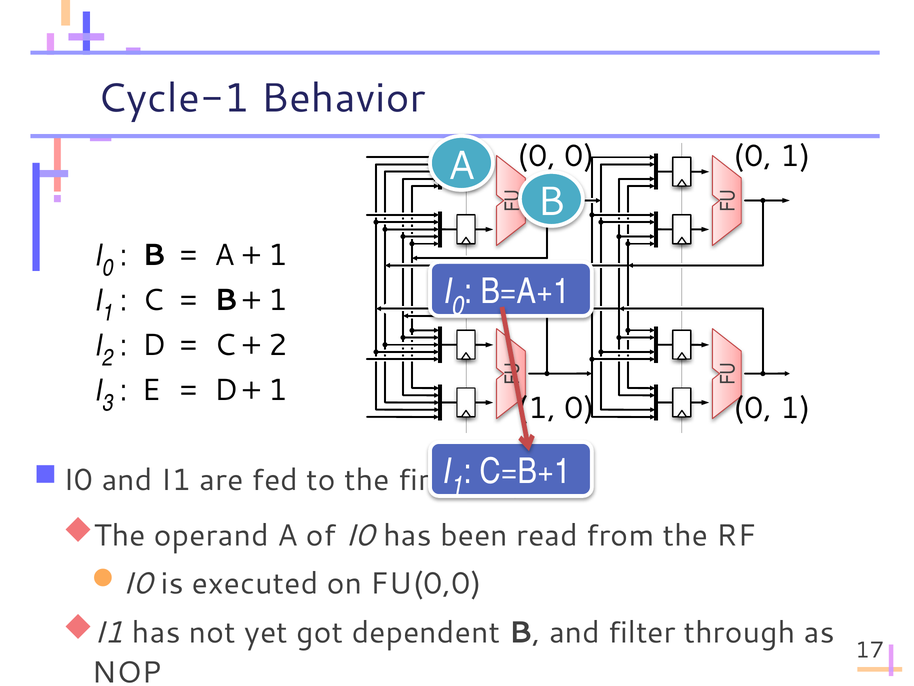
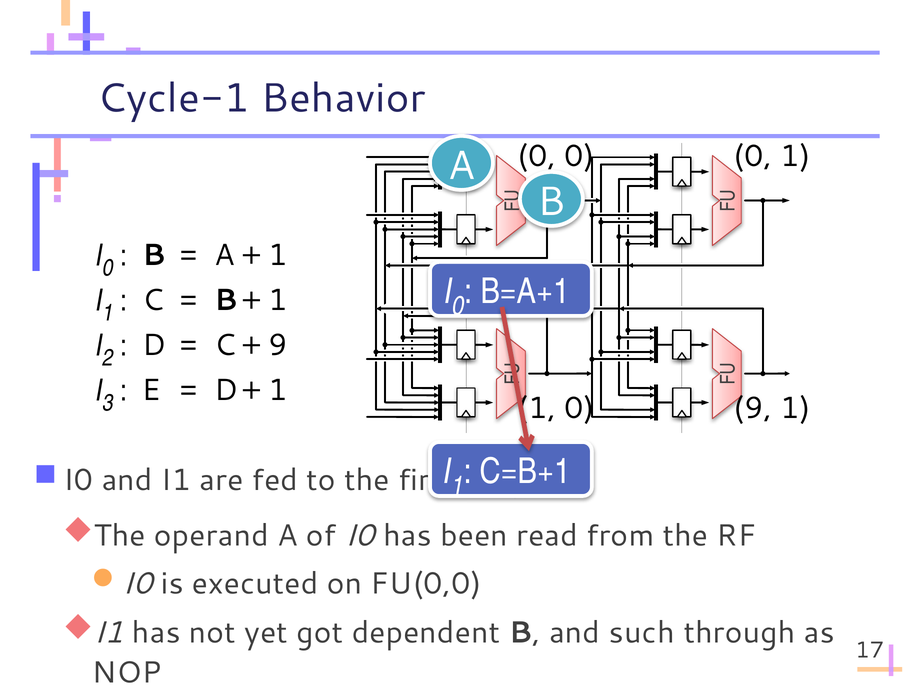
C 2: 2 -> 9 (278, 345)
0: 0 -> 9 (753, 408)
filter: filter -> such (642, 632)
